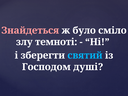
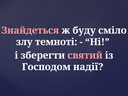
було: було -> буду (84, 30)
святий colour: light blue -> pink (85, 55)
душі: душі -> надії (88, 67)
